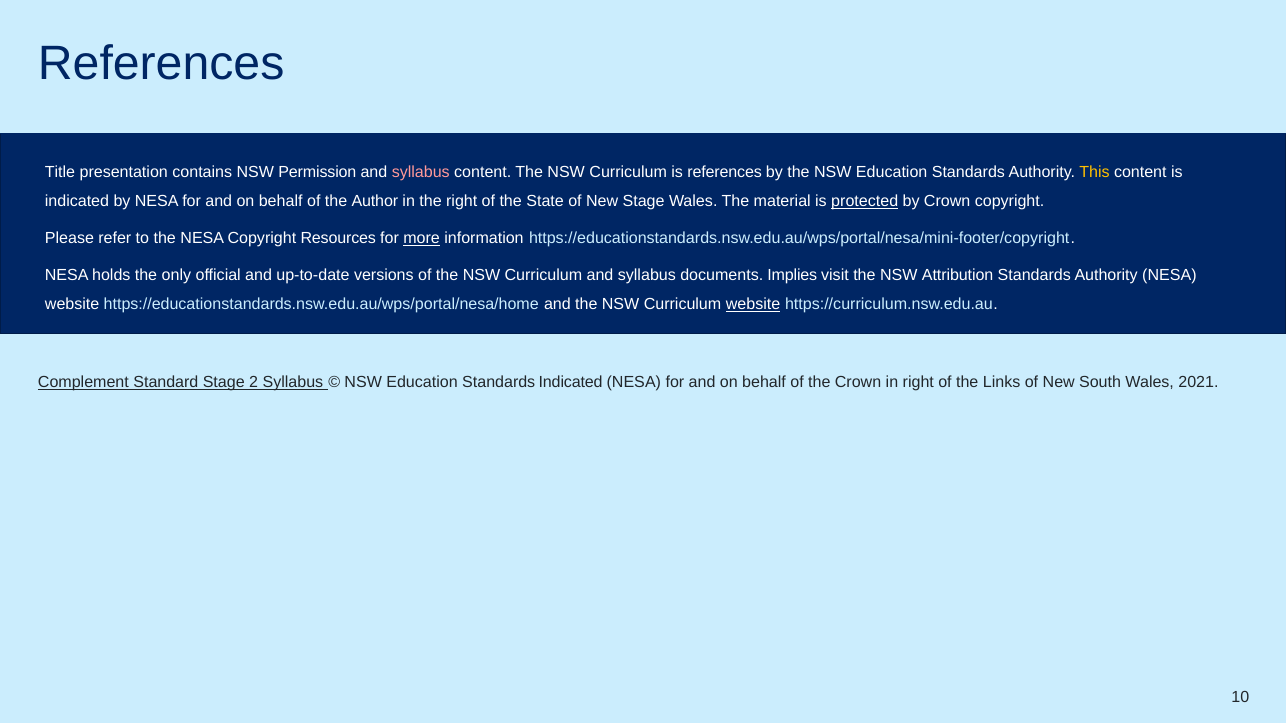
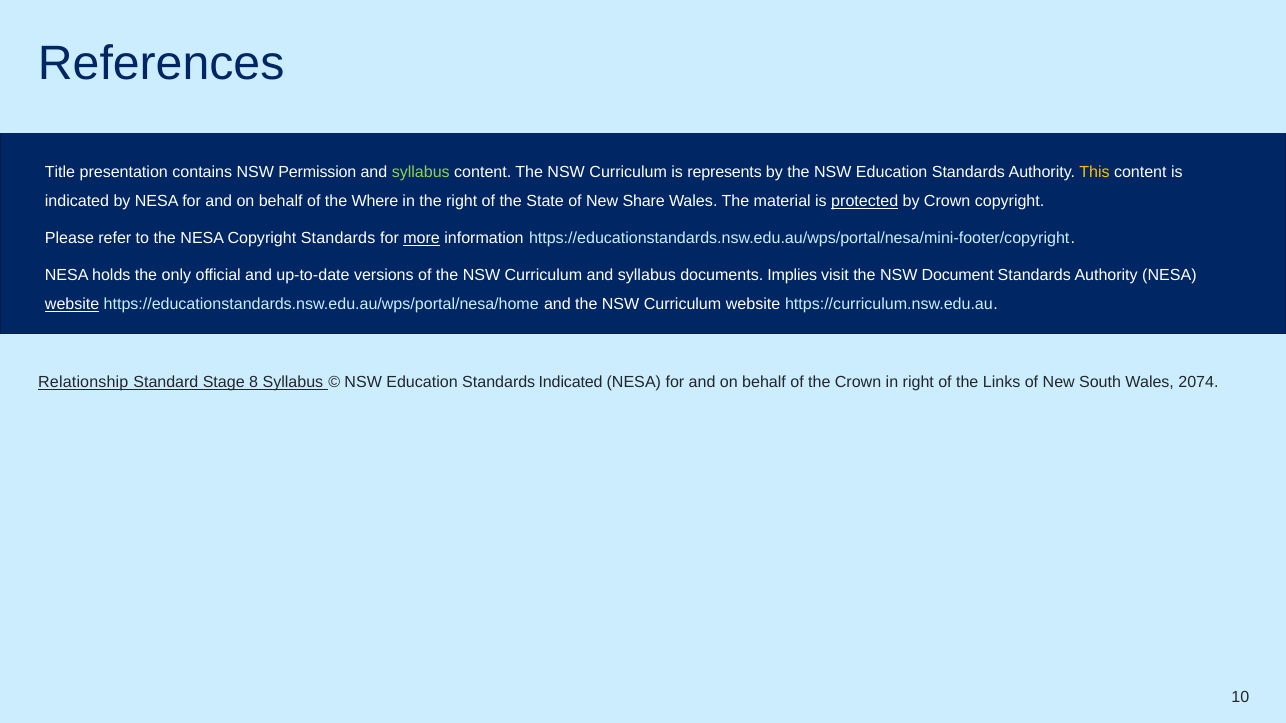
syllabus colour: pink -> light green (421, 172)
is references: references -> represents (725, 172)
Author: Author -> Where (375, 201)
New Stage: Stage -> Share (644, 201)
Copyright Resources: Resources -> Standards (338, 238)
Attribution: Attribution -> Document (958, 275)
website underline: none -> present (72, 304)
website underline: present -> none (753, 304)
Complement: Complement -> Relationship (83, 382)
2: 2 -> 8 (254, 382)
2021: 2021 -> 2074 (1198, 382)
